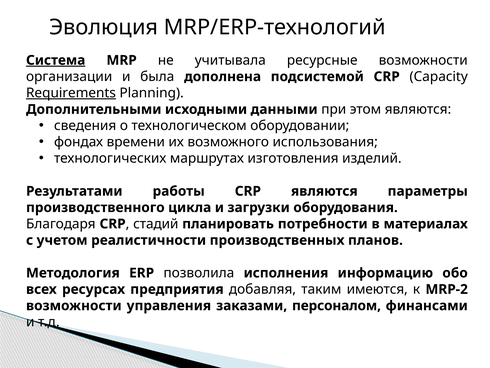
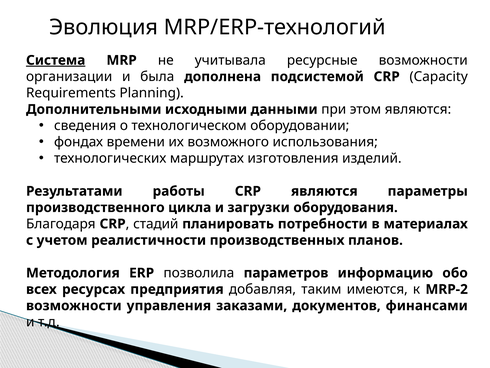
Requirements underline: present -> none (71, 93)
исполнения: исполнения -> параметров (286, 273)
персоналом: персоналом -> документов (336, 305)
